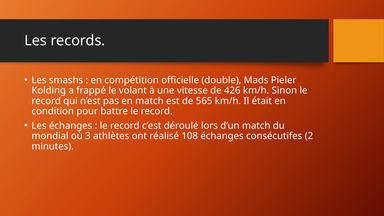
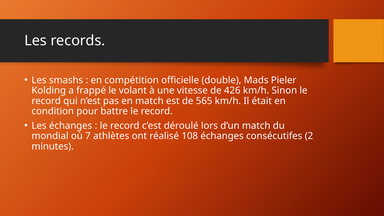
3: 3 -> 7 (88, 136)
